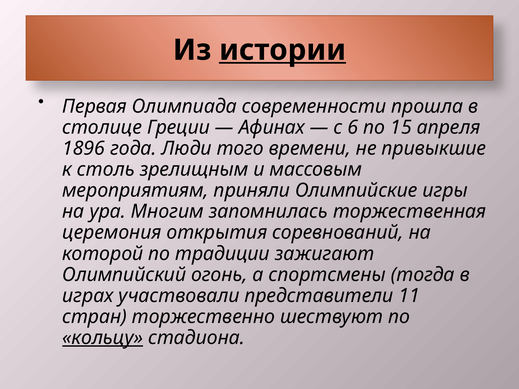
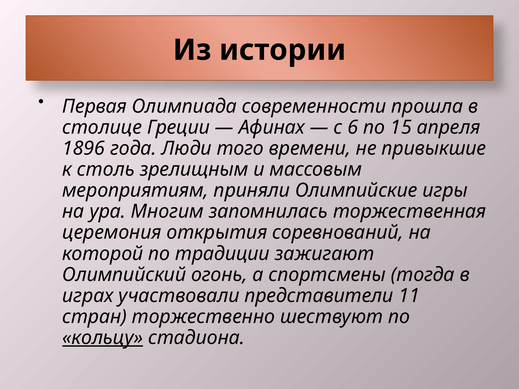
истории underline: present -> none (283, 50)
